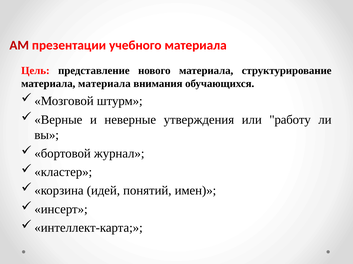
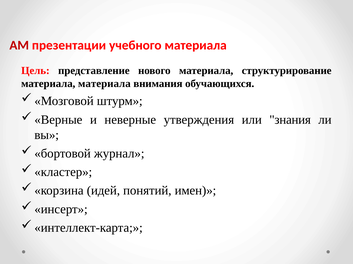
работу: работу -> знания (290, 120)
